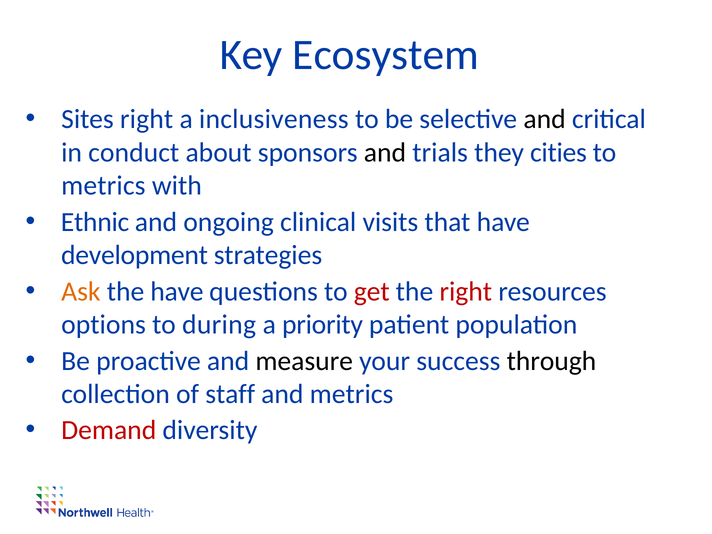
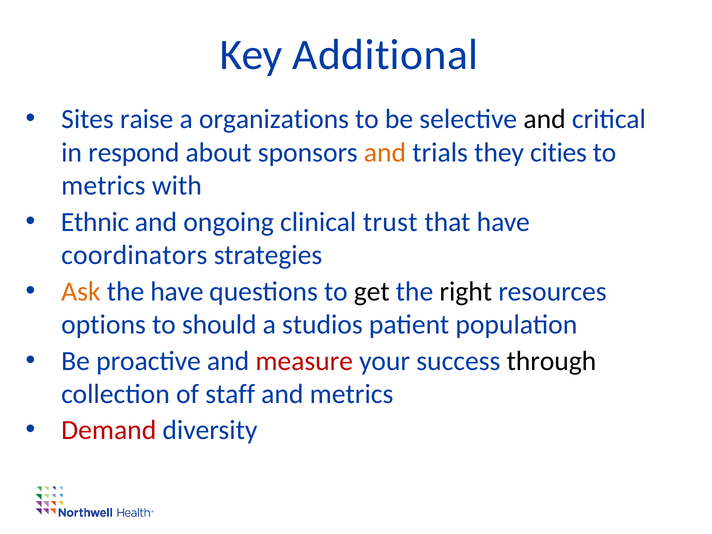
Ecosystem: Ecosystem -> Additional (385, 55)
Sites right: right -> raise (147, 119)
inclusiveness: inclusiveness -> organizations (274, 119)
conduct: conduct -> respond (134, 152)
and colour: black -> orange (385, 152)
visits: visits -> trust (390, 222)
development: development -> coordinators (134, 255)
get colour: red -> black (372, 291)
right colour: red -> black (466, 291)
during: during -> should (219, 325)
priority: priority -> studios (322, 325)
measure colour: black -> red (304, 361)
